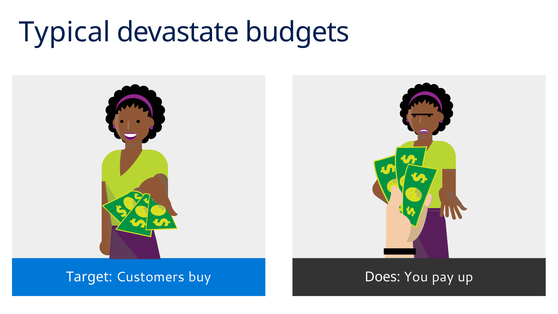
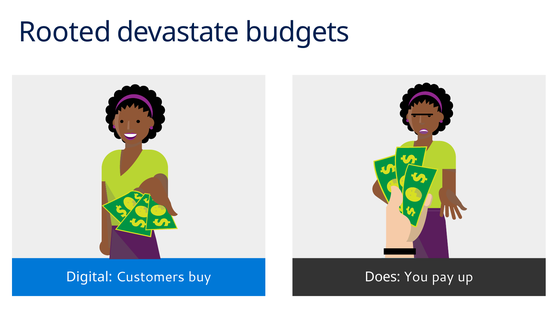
Typical: Typical -> Rooted (65, 32)
Target: Target -> Digital (89, 277)
